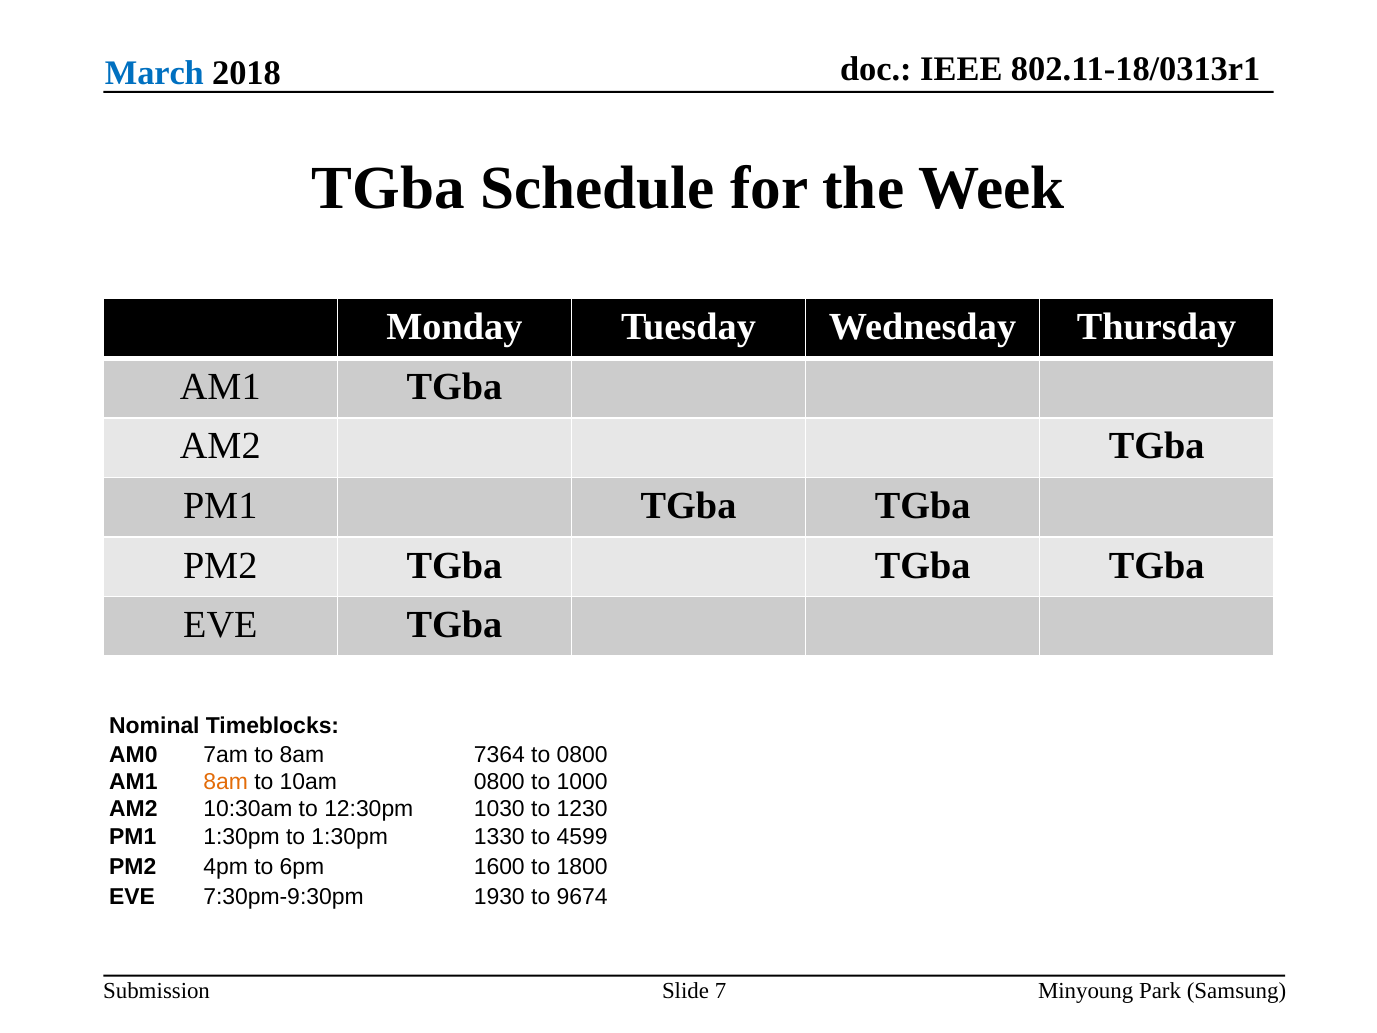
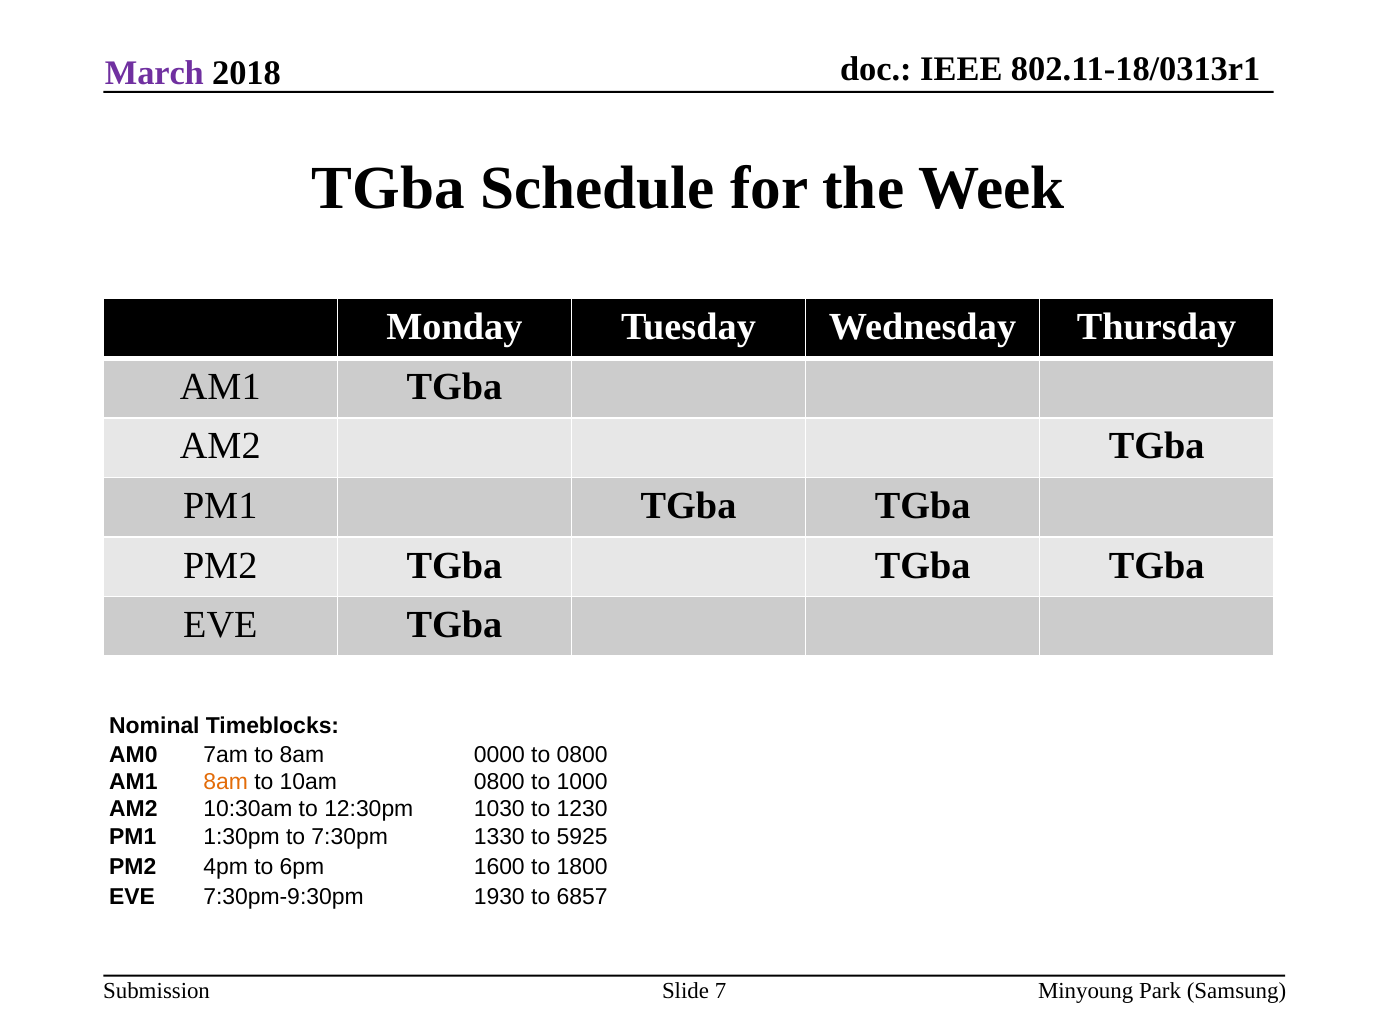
March colour: blue -> purple (154, 73)
7364: 7364 -> 0000 (499, 755)
to 1:30pm: 1:30pm -> 7:30pm (350, 836)
4599: 4599 -> 5925 (582, 836)
9674: 9674 -> 6857 (582, 897)
